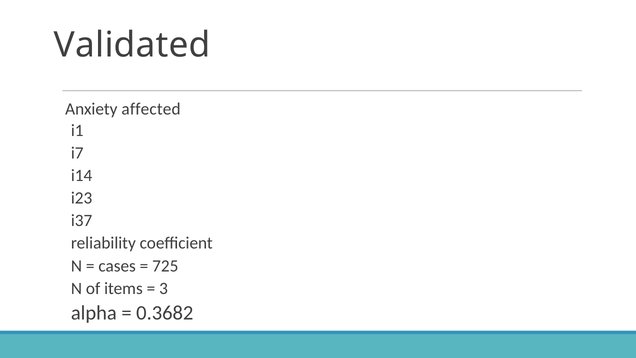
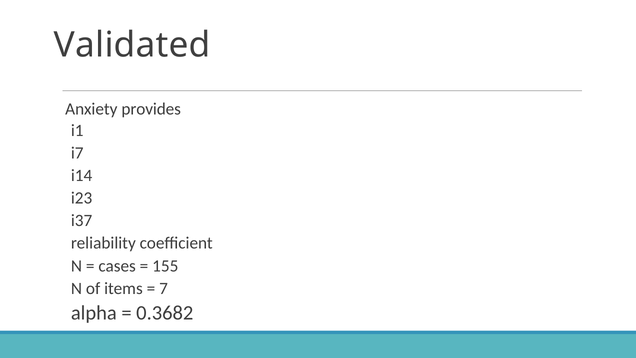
affected: affected -> provides (151, 109)
725: 725 -> 155 (165, 266)
3: 3 -> 7 (163, 288)
